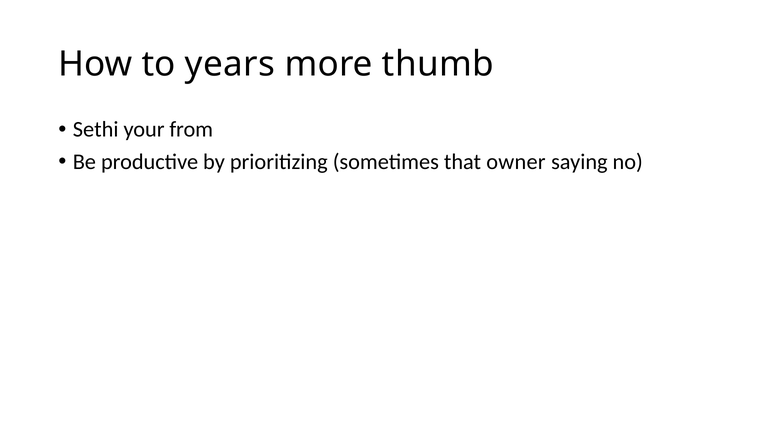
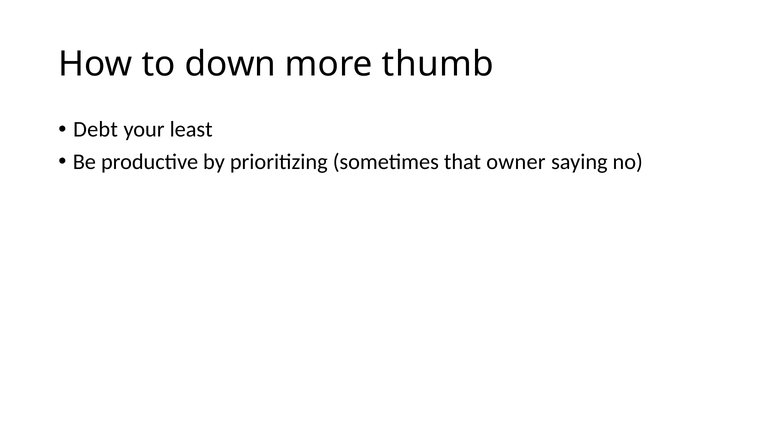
years: years -> down (230, 64)
Sethi: Sethi -> Debt (96, 130)
from: from -> least (191, 130)
